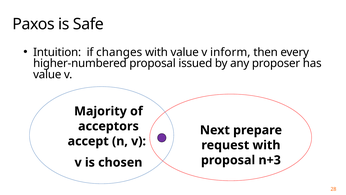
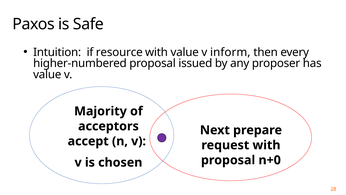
changes: changes -> resource (119, 52)
n+3: n+3 -> n+0 (270, 160)
